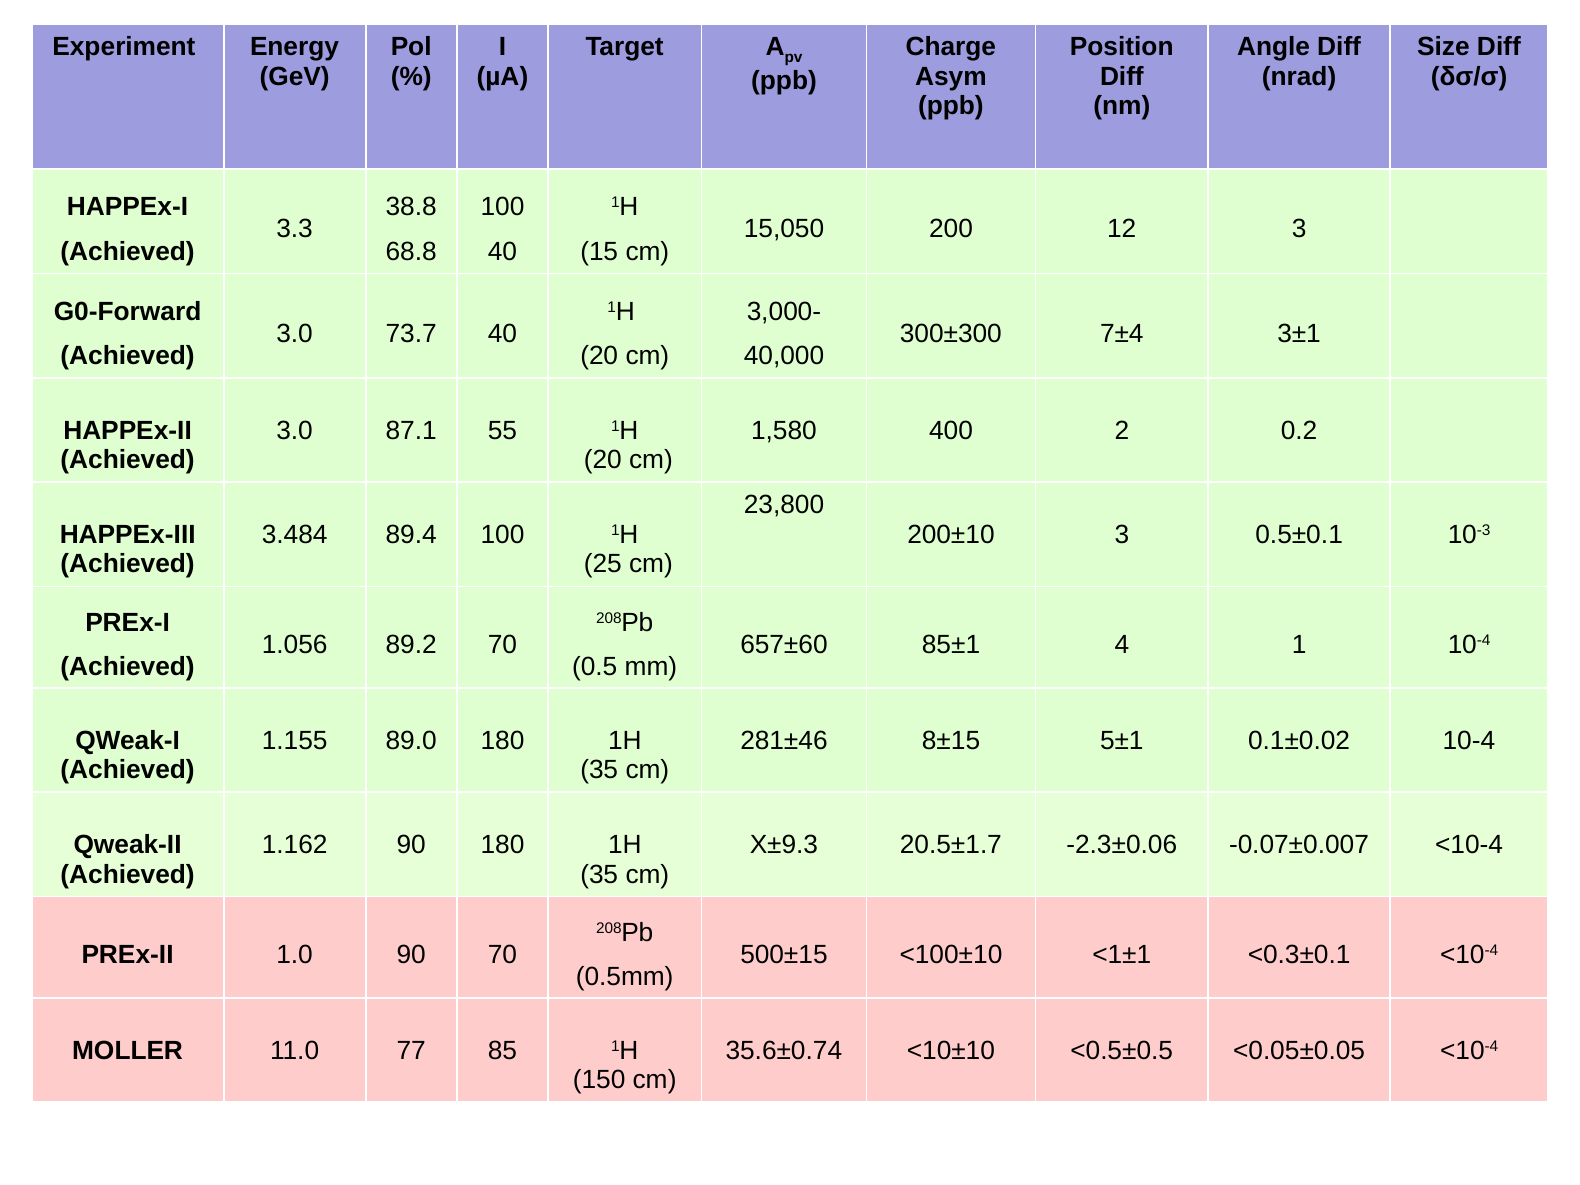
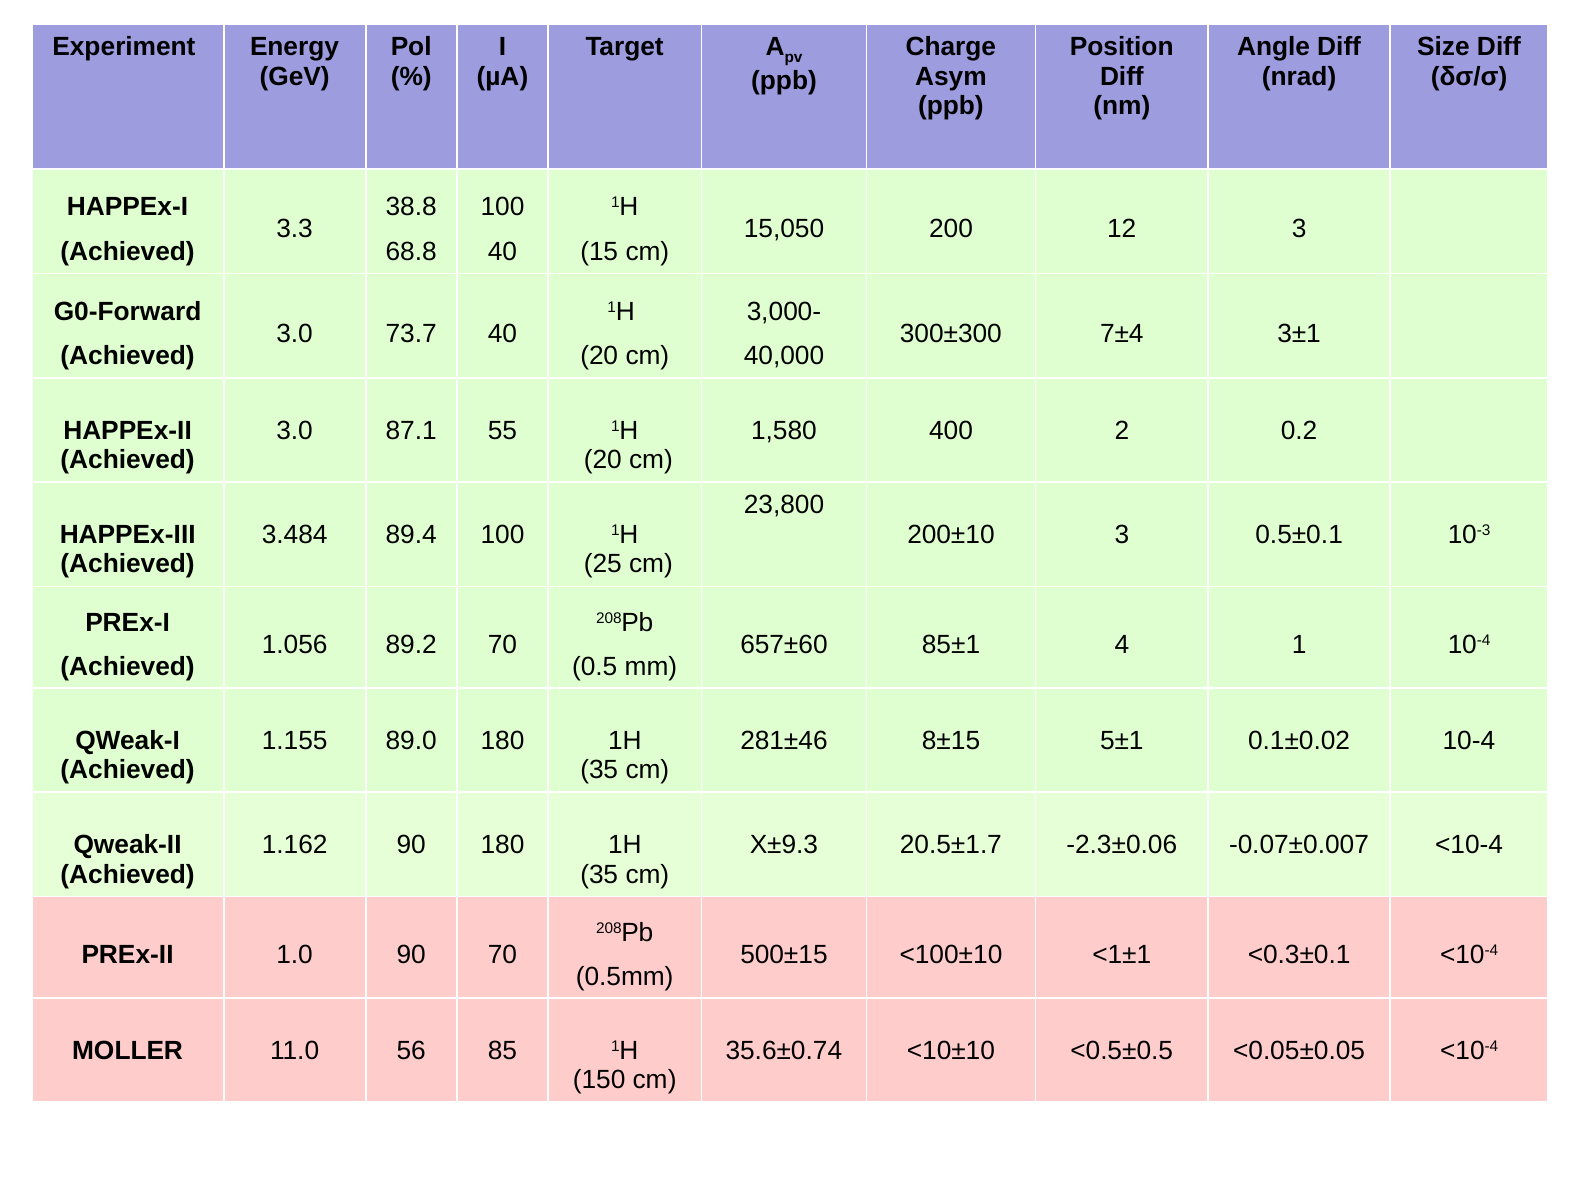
77: 77 -> 56 (411, 1051)
